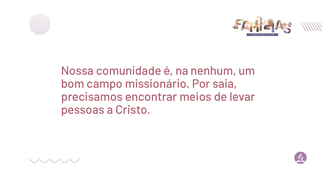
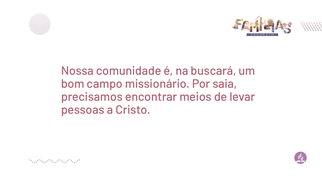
nenhum: nenhum -> buscará (213, 71)
